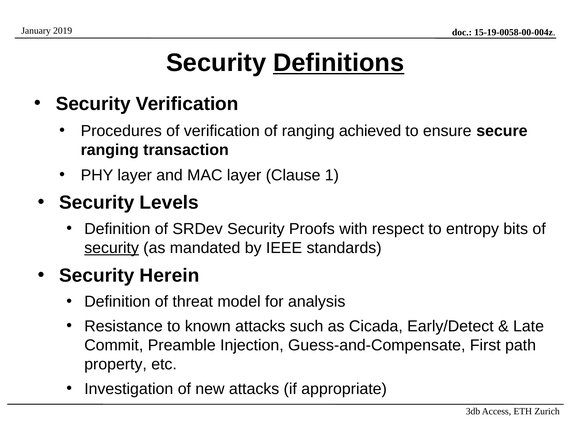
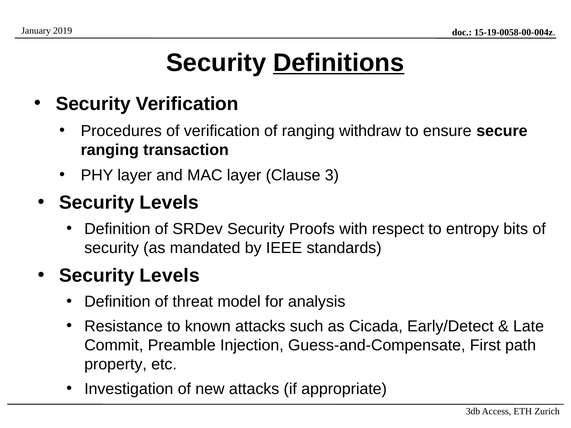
achieved: achieved -> withdraw (370, 131)
1: 1 -> 3 (332, 175)
security underline: present -> none (112, 248)
Herein: Herein -> Levels (170, 276)
